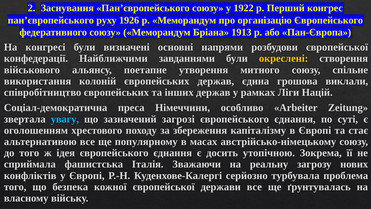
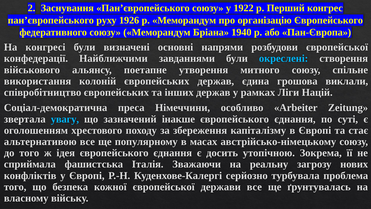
1913: 1913 -> 1940 (241, 32)
окреслені colour: yellow -> light blue (284, 58)
загрозі: загрозі -> інакше (178, 119)
